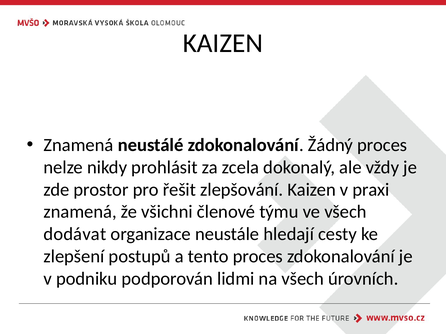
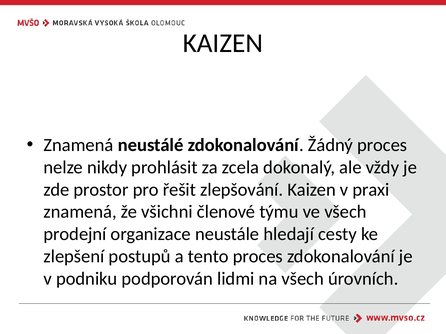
dodávat: dodávat -> prodejní (75, 234)
